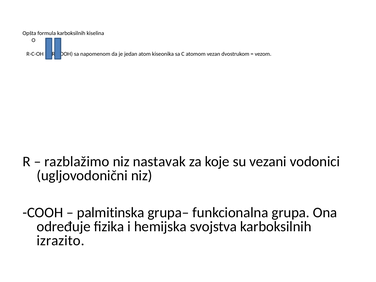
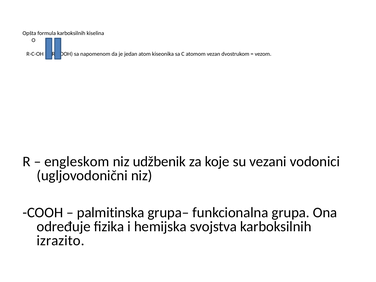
razblažimo: razblažimo -> engleskom (77, 162)
nastavak: nastavak -> udžbenik (159, 162)
